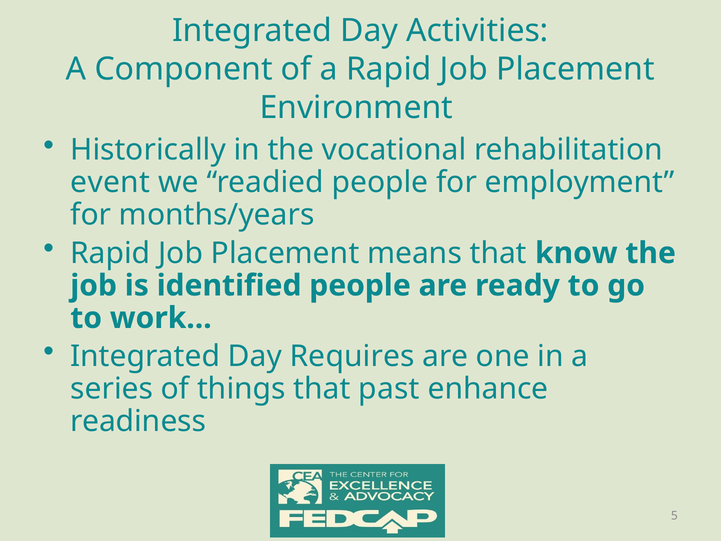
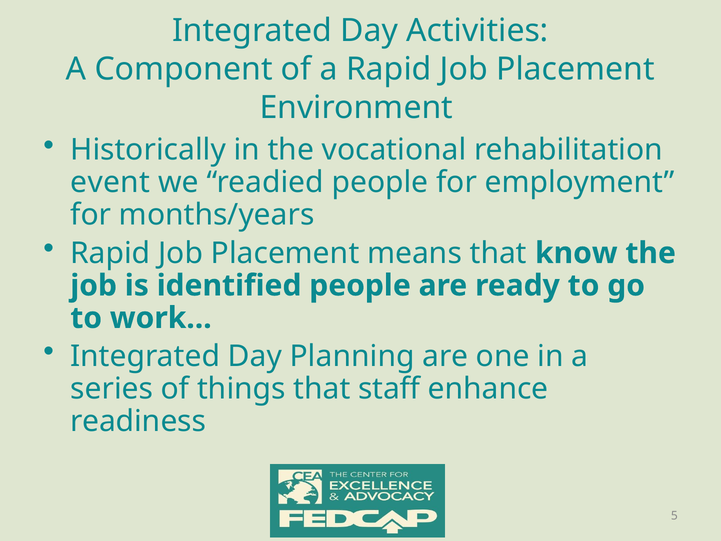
Requires: Requires -> Planning (352, 356)
past: past -> staff (389, 389)
